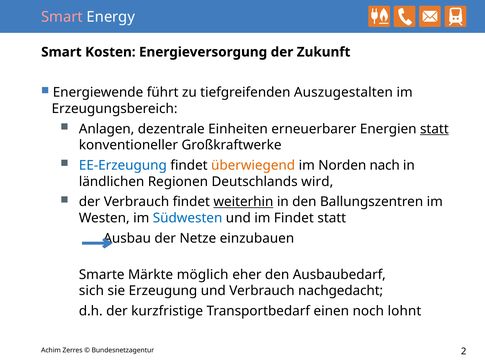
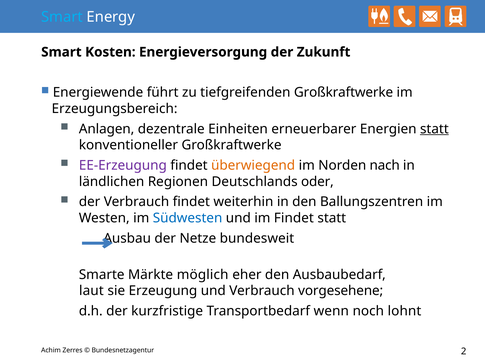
Smart colour: pink -> light blue (62, 17)
tiefgreifenden Auszugestalten: Auszugestalten -> Großkraftwerke (344, 92)
EE-Erzeugung colour: blue -> purple (123, 165)
wird: wird -> oder (317, 181)
weiterhin underline: present -> none (243, 202)
einzubauen: einzubauen -> bundesweit (257, 238)
sich: sich -> laut (91, 291)
nachgedacht: nachgedacht -> vorgesehene (341, 291)
einen: einen -> wenn (331, 311)
